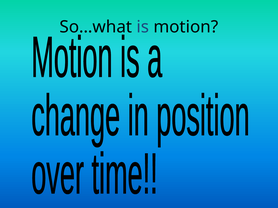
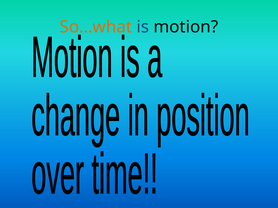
So…what colour: black -> orange (96, 27)
